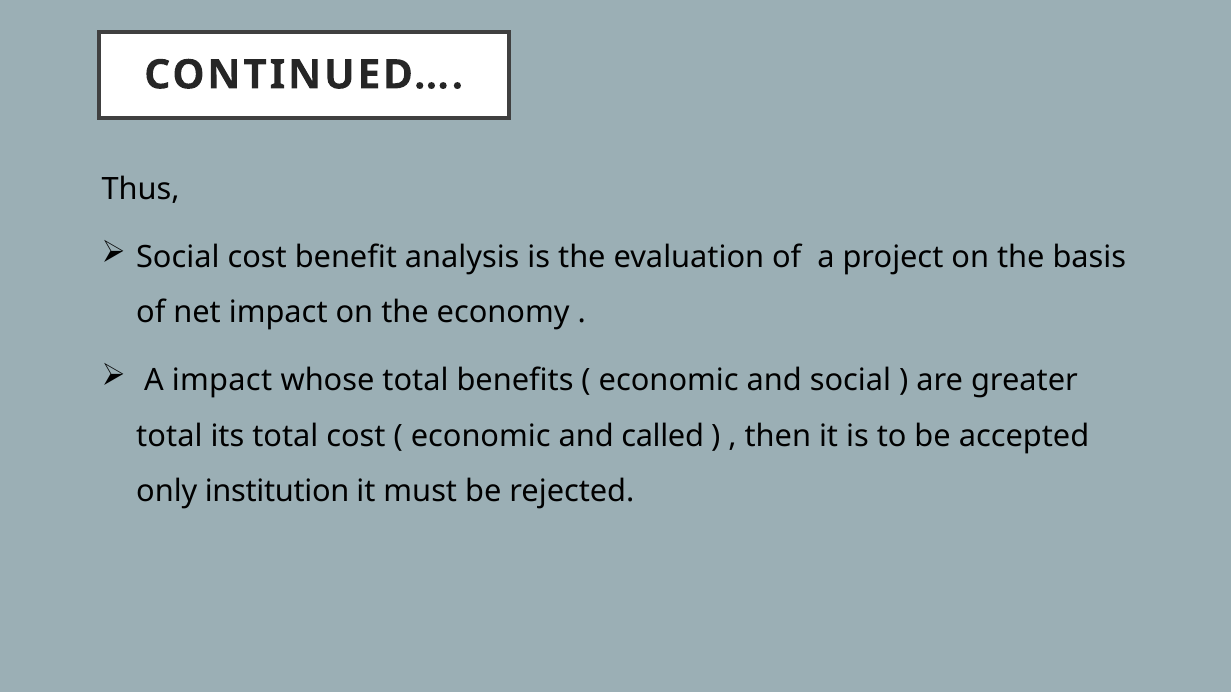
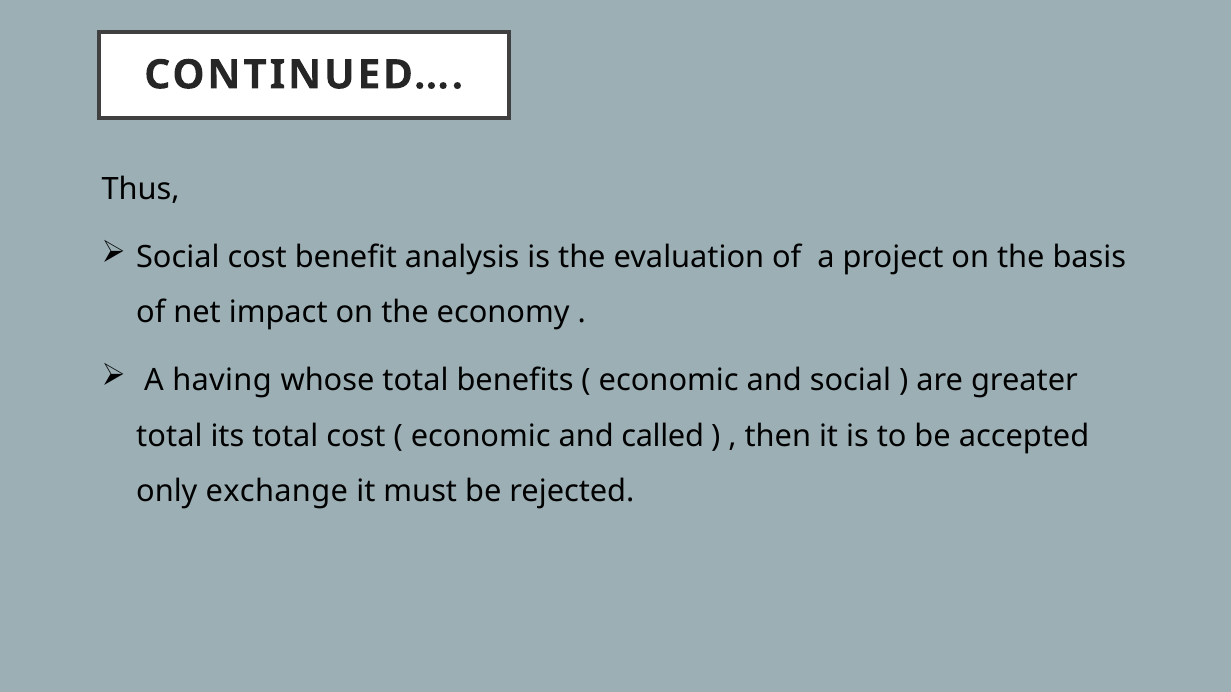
A impact: impact -> having (222, 381)
institution: institution -> exchange (277, 492)
